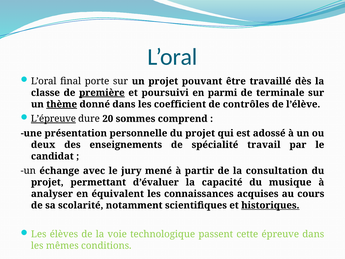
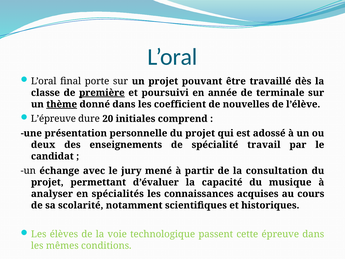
parmi: parmi -> année (223, 93)
contrôles: contrôles -> nouvelles (246, 104)
L’épreuve underline: present -> none (53, 119)
sommes: sommes -> initiales (136, 119)
équivalent: équivalent -> spécialités (118, 194)
historiques underline: present -> none (270, 205)
